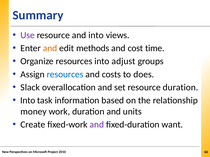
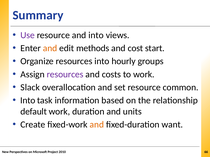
time: time -> start (155, 48)
adjust: adjust -> hourly (124, 61)
resources colour: blue -> purple (65, 75)
to does: does -> work (144, 75)
resource duration: duration -> common (181, 88)
money: money -> default (34, 112)
and colour: purple -> orange (97, 125)
